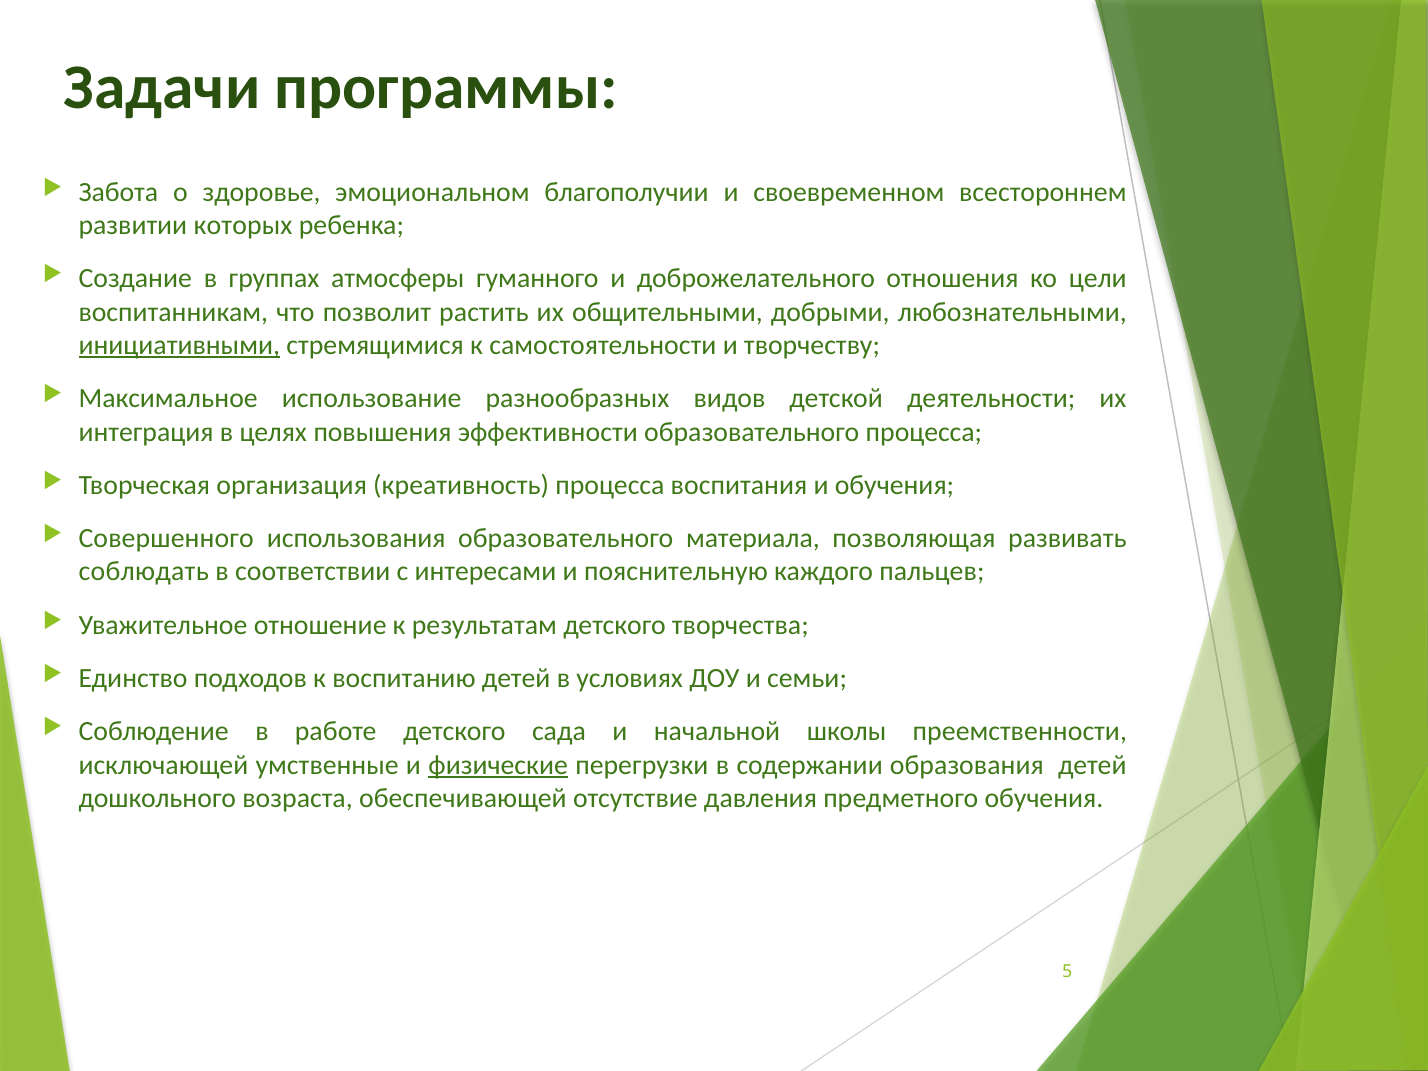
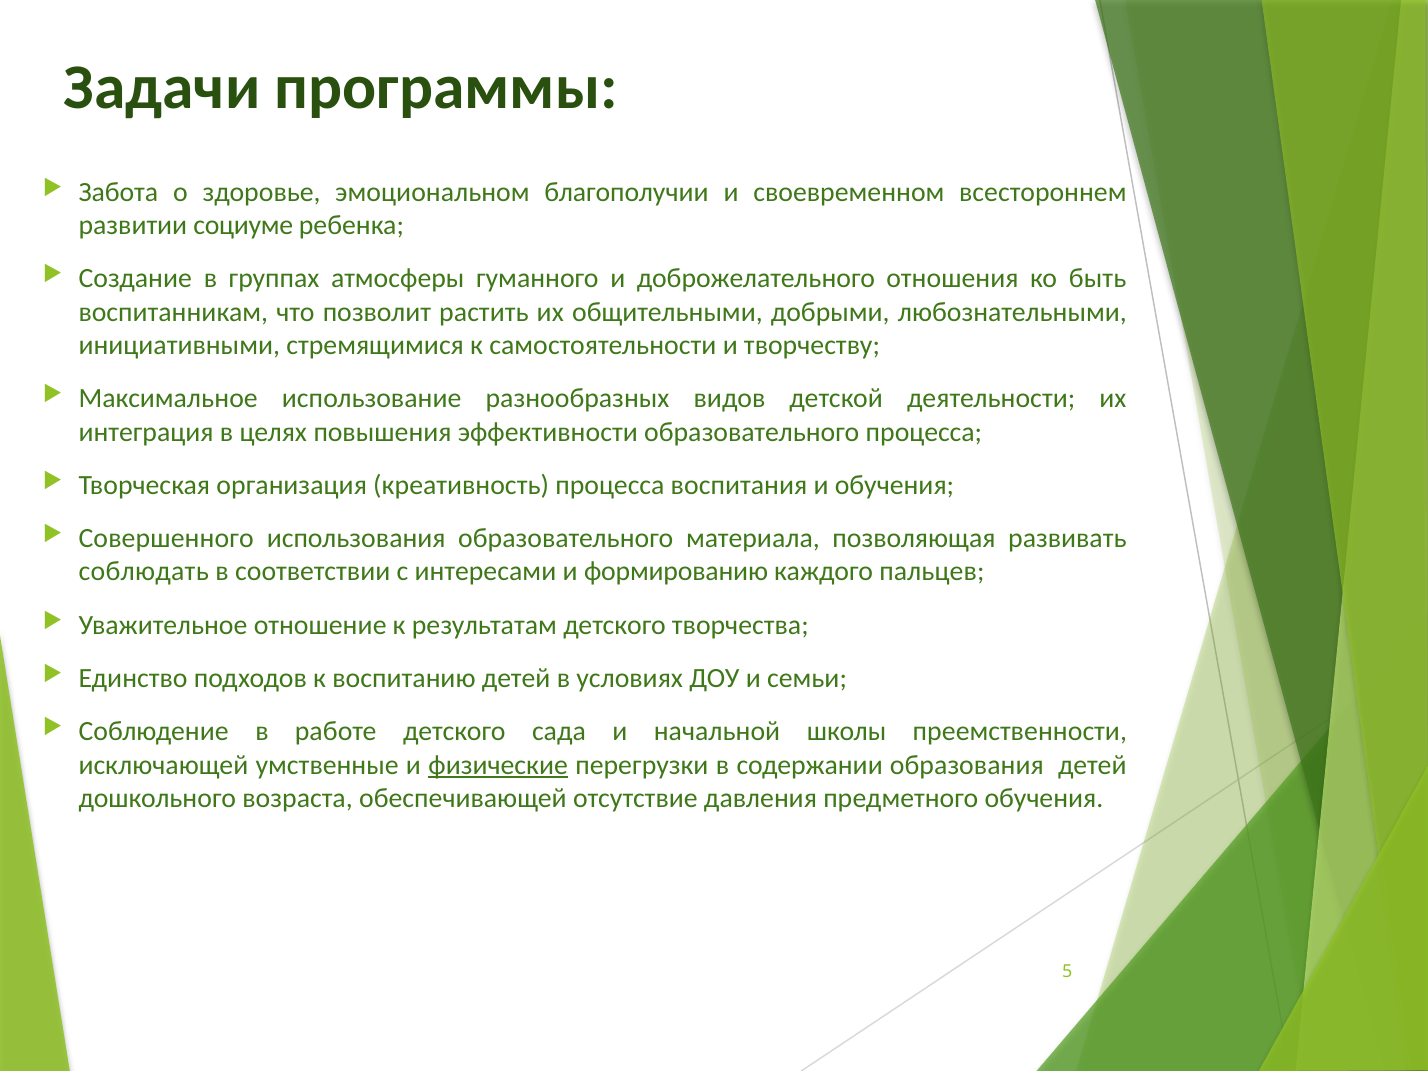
которых: которых -> социуме (243, 225)
цели: цели -> быть (1098, 279)
инициативными underline: present -> none (179, 345)
пояснительную: пояснительную -> формированию (676, 572)
